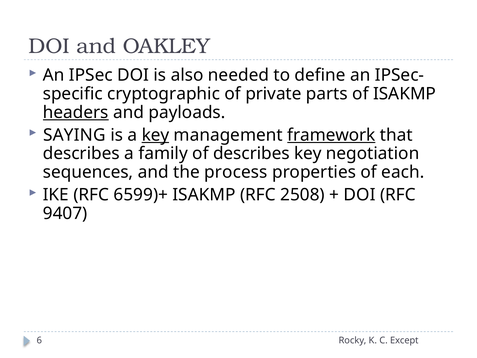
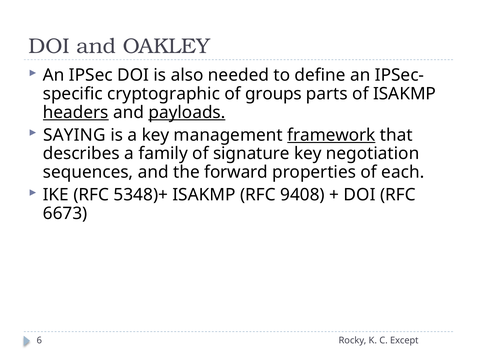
private: private -> groups (273, 94)
payloads underline: none -> present (187, 112)
key underline: present -> none (156, 135)
of describes: describes -> signature (251, 153)
process: process -> forward (236, 172)
6599)+: 6599)+ -> 5348)+ (141, 195)
2508: 2508 -> 9408 (303, 195)
9407: 9407 -> 6673 (65, 213)
